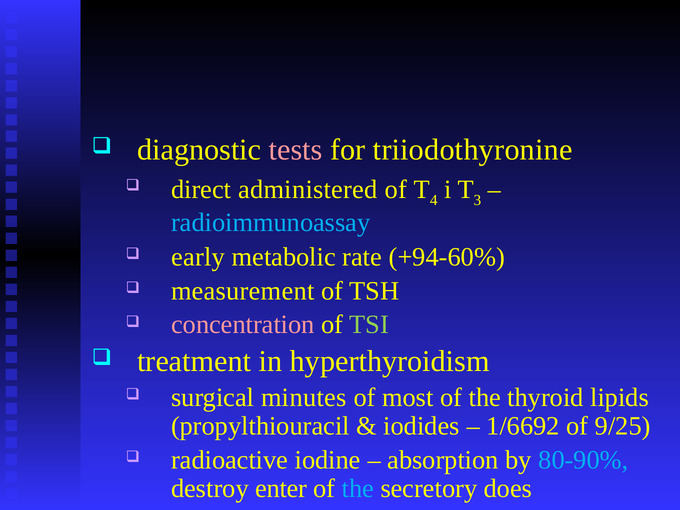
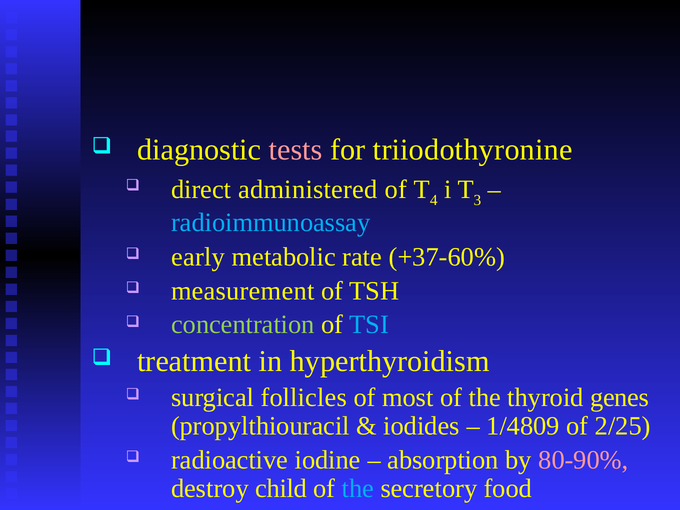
+94-60%: +94-60% -> +37-60% (447, 257)
concentration colour: pink -> light green (243, 325)
TSI colour: light green -> light blue (369, 325)
minutes: minutes -> follicles (304, 397)
lipids: lipids -> genes (620, 397)
1/6692: 1/6692 -> 1/4809 (523, 426)
9/25: 9/25 -> 2/25 (623, 426)
80-90% colour: light blue -> pink (583, 460)
enter: enter -> child (281, 488)
does: does -> food (508, 488)
